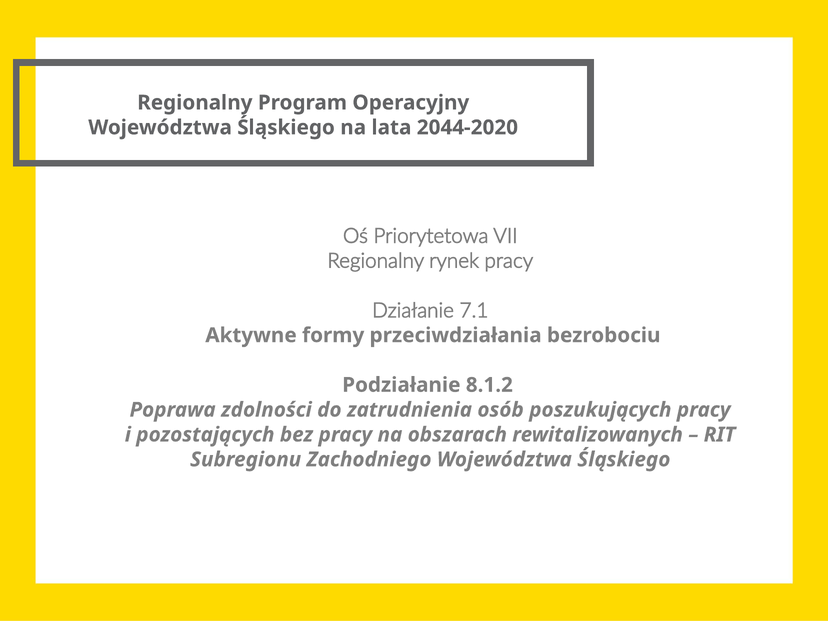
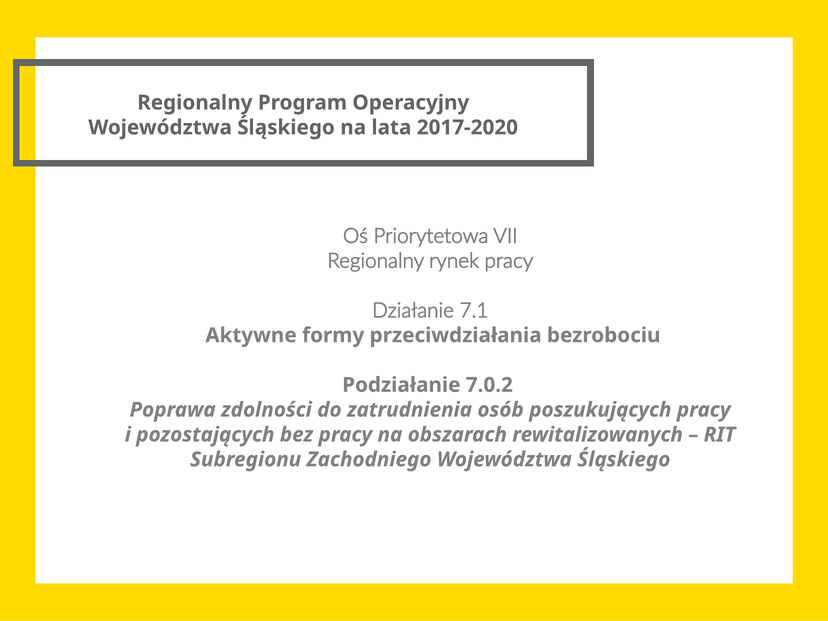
2044-2020: 2044-2020 -> 2017-2020 (467, 128)
8.1.2: 8.1.2 -> 7.0.2 (489, 385)
